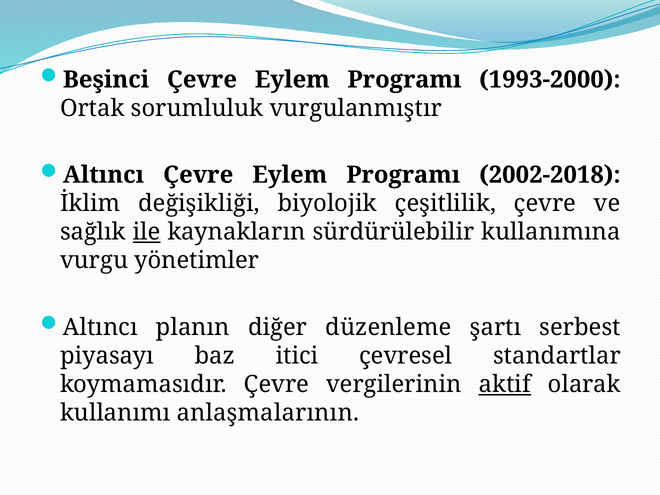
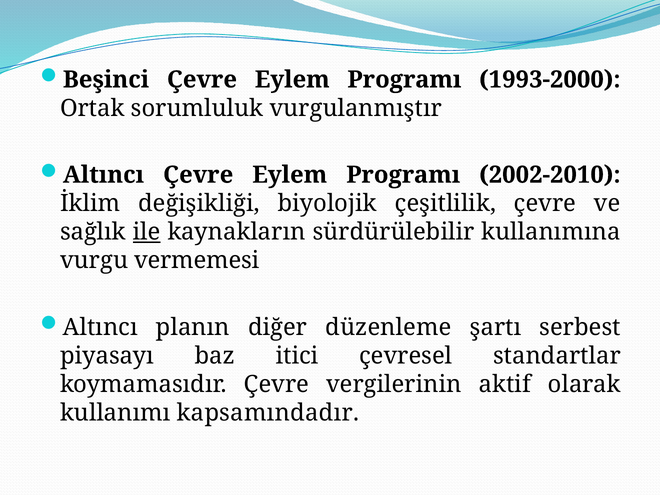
2002-2018: 2002-2018 -> 2002-2010 (550, 175)
yönetimler: yönetimler -> vermemesi (197, 261)
aktif underline: present -> none (505, 384)
anlaşmalarının: anlaşmalarının -> kapsamındadır (268, 413)
